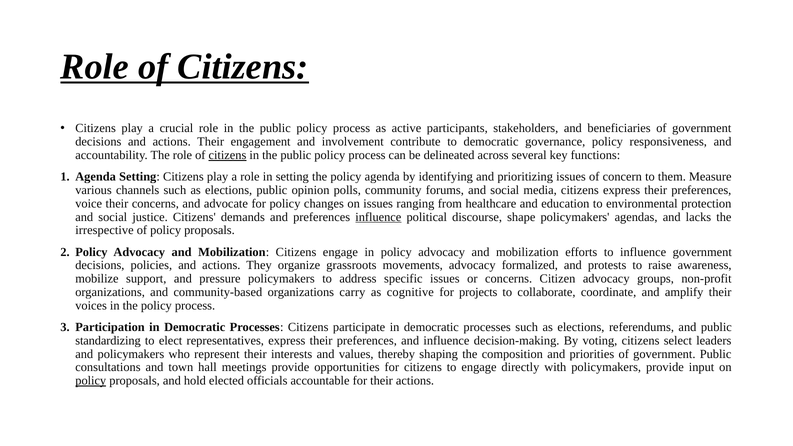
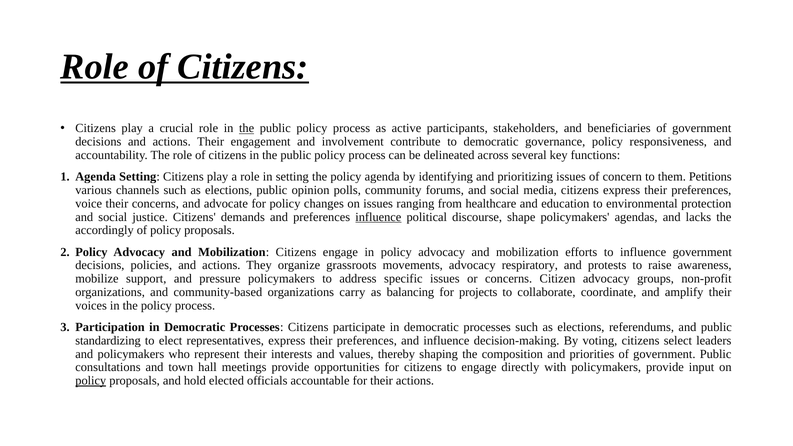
the underline: none -> present (247, 128)
citizens underline: present -> none (227, 155)
Measure: Measure -> Petitions (710, 177)
irrespective: irrespective -> accordingly (105, 230)
formalized: formalized -> respiratory (530, 265)
cognitive: cognitive -> balancing (410, 292)
